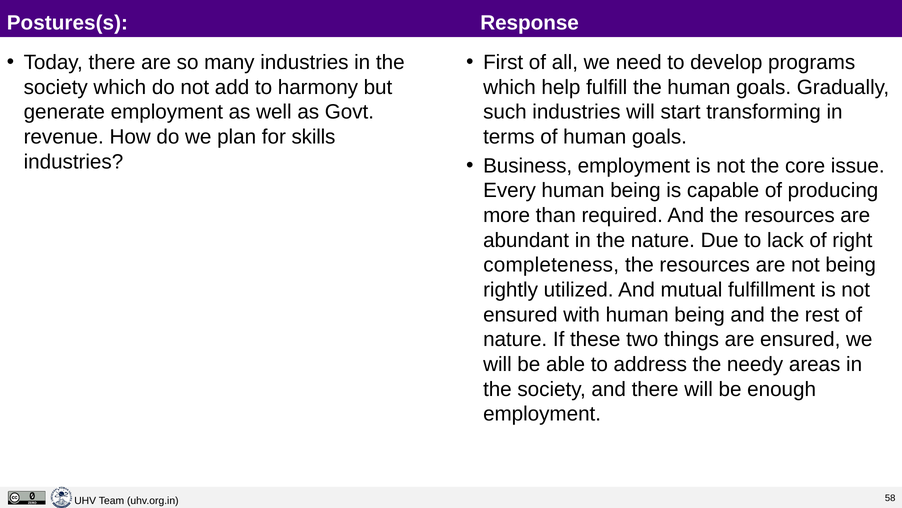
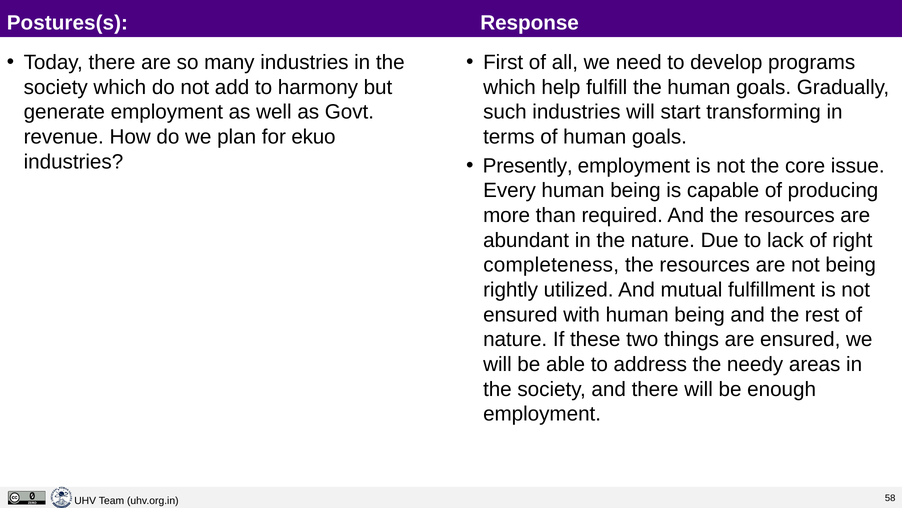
skills: skills -> ekuo (314, 137)
Business: Business -> Presently (528, 166)
